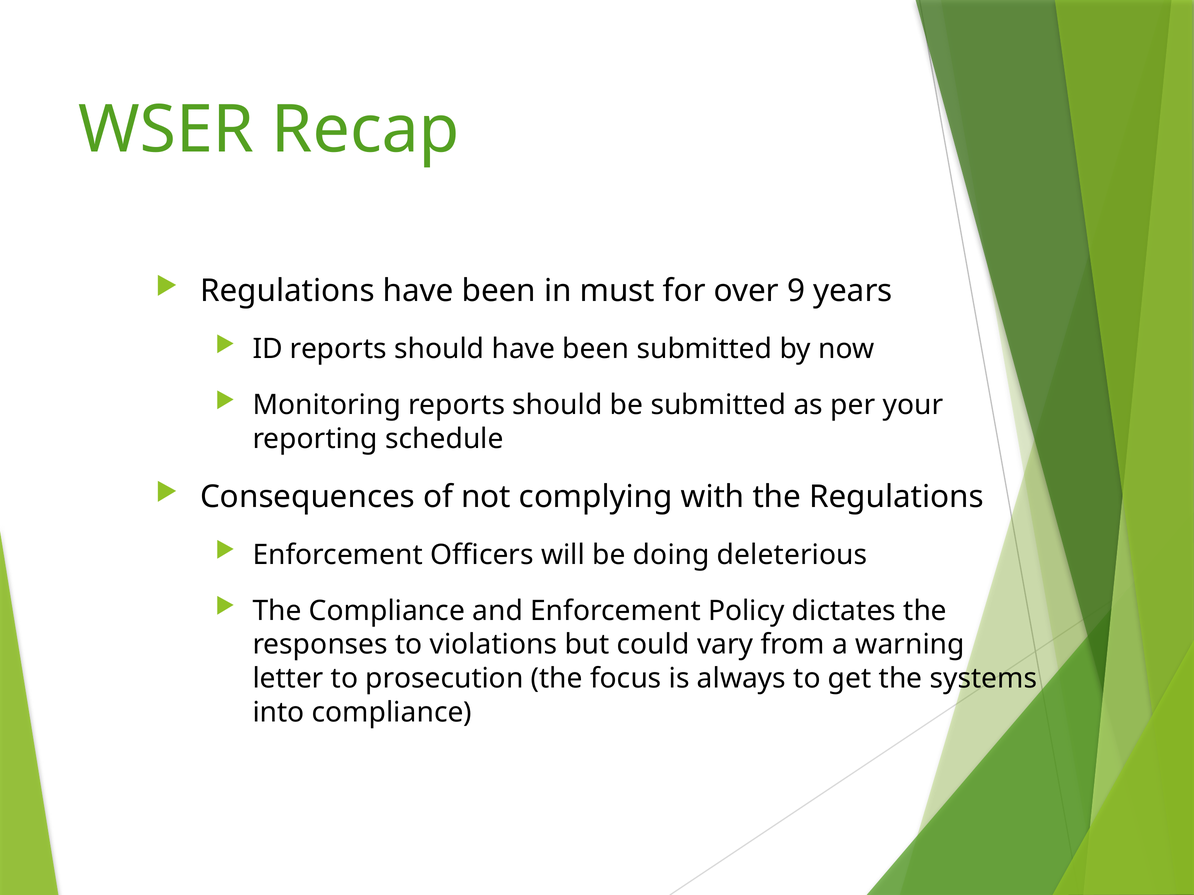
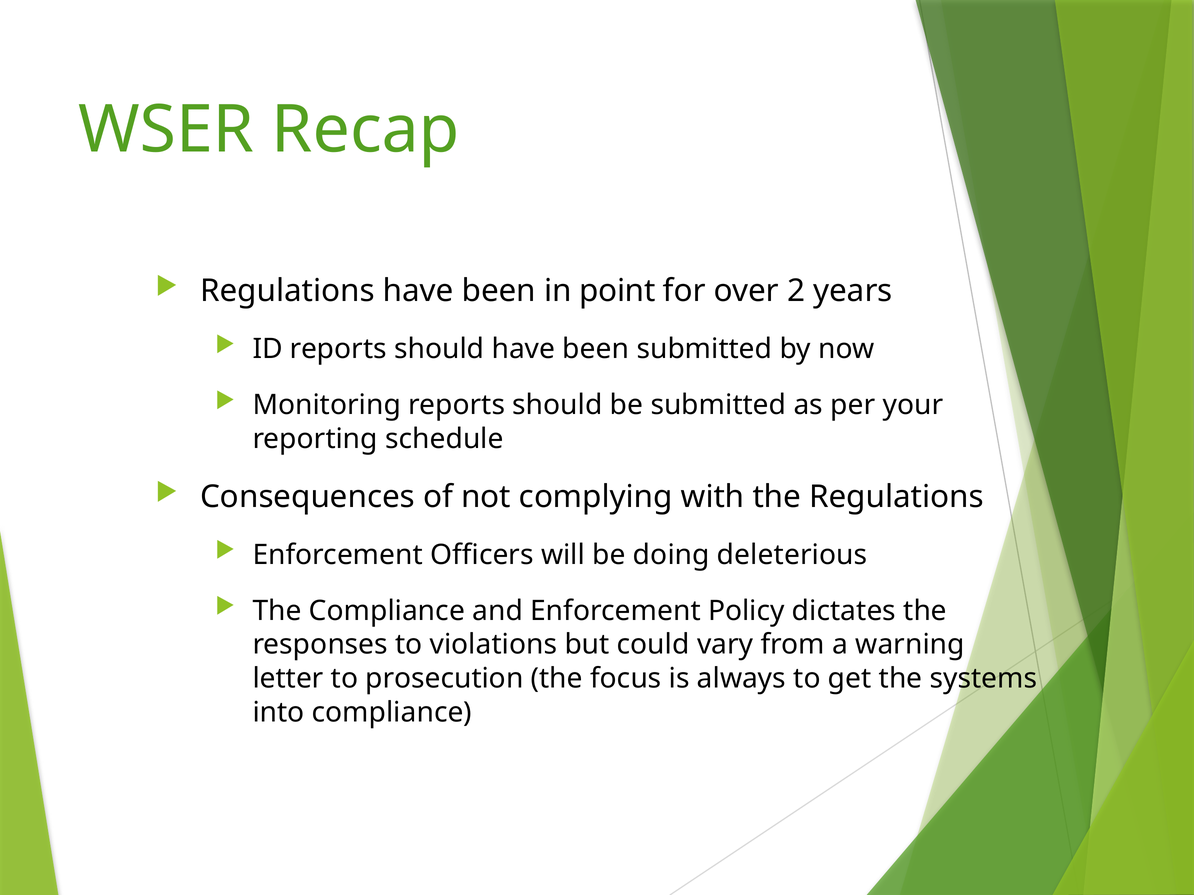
must: must -> point (617, 291)
9: 9 -> 2 (796, 291)
